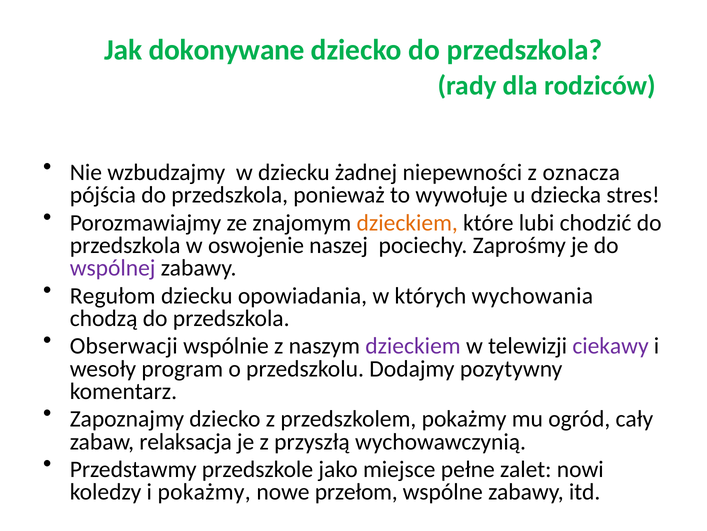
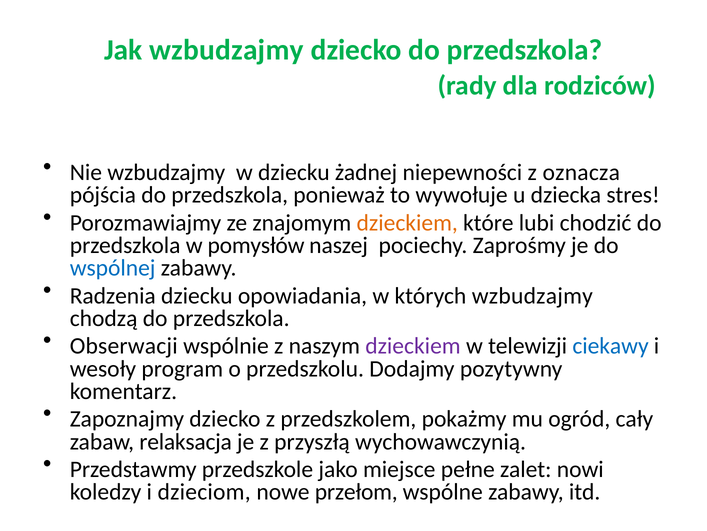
Jak dokonywane: dokonywane -> wzbudzajmy (226, 50)
oswojenie: oswojenie -> pomysłów (256, 245)
wspólnej colour: purple -> blue (113, 268)
Regułom: Regułom -> Radzenia (113, 295)
których wychowania: wychowania -> wzbudzajmy (532, 295)
ciekawy colour: purple -> blue (611, 346)
i pokażmy: pokażmy -> dzieciom (204, 491)
